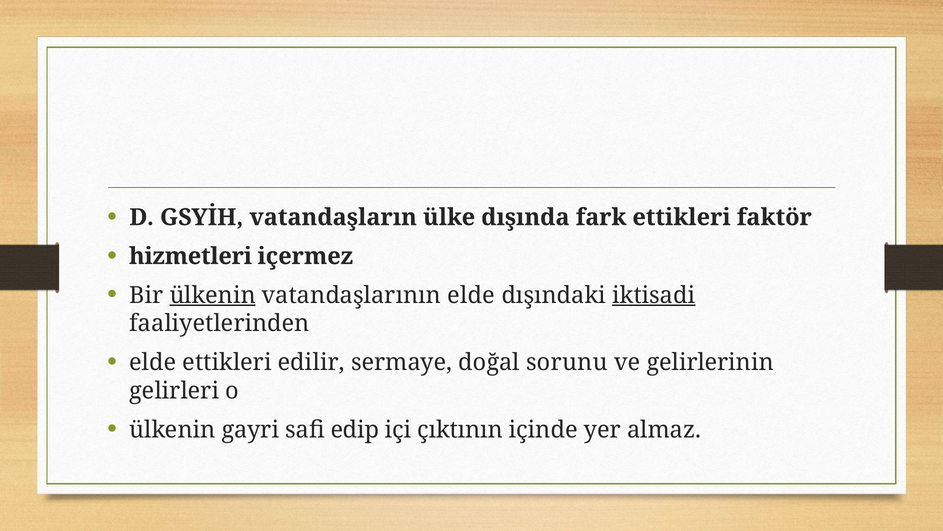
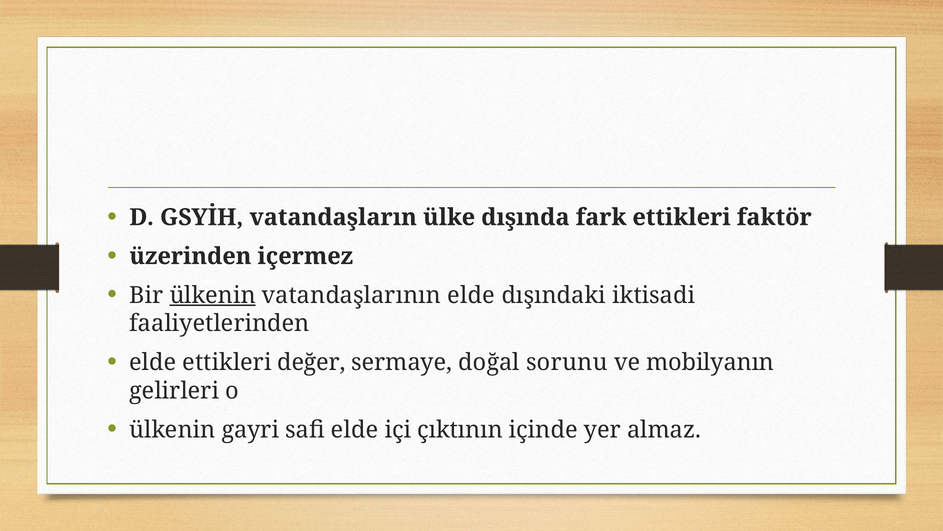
hizmetleri: hizmetleri -> üzerinden (190, 256)
iktisadi underline: present -> none (654, 295)
edilir: edilir -> değer (311, 362)
gelirlerinin: gelirlerinin -> mobilyanın (710, 362)
safi edip: edip -> elde (355, 429)
